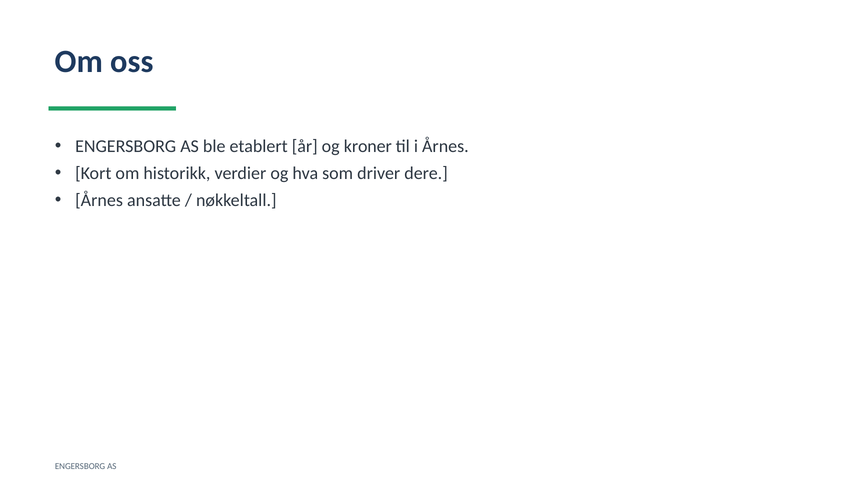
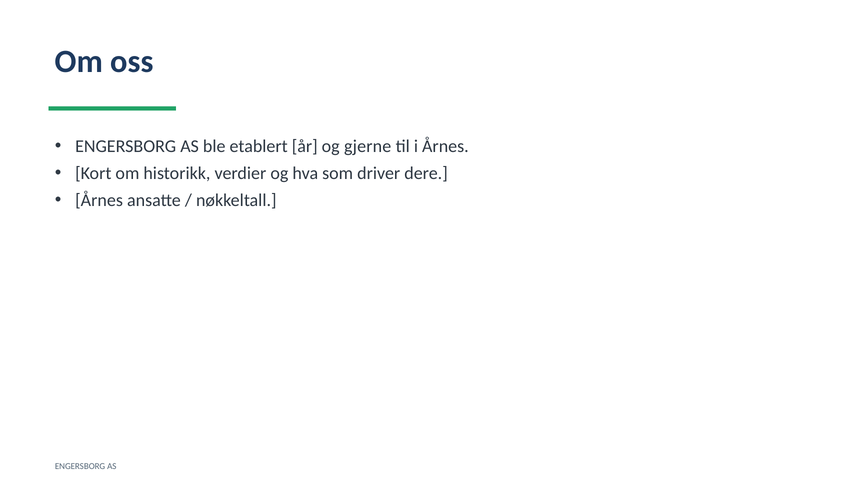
kroner: kroner -> gjerne (368, 146)
